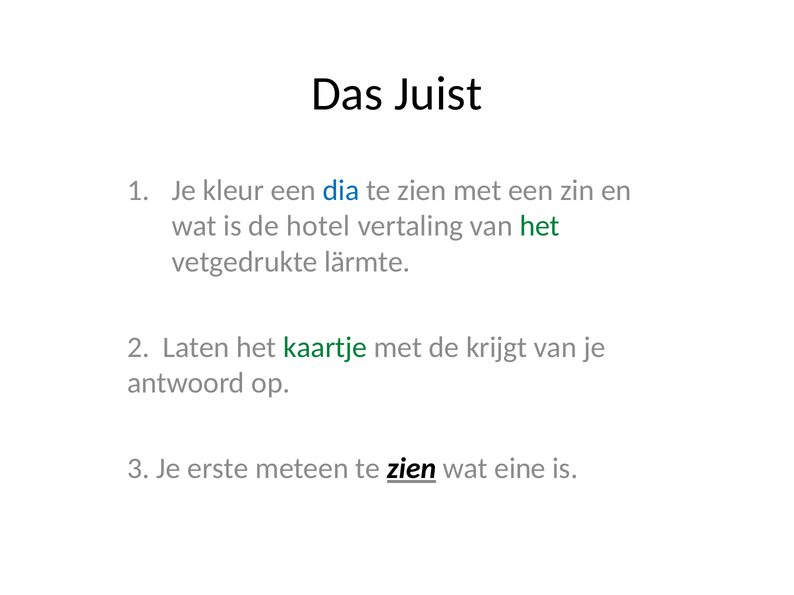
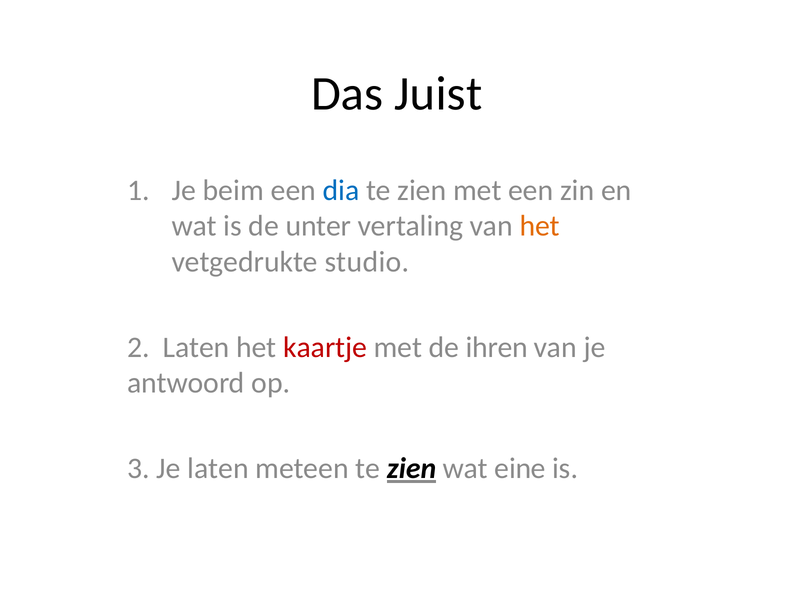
kleur: kleur -> beim (233, 190)
hotel: hotel -> unter (318, 226)
het colour: green -> orange (540, 226)
lärmte: lärmte -> studio (367, 262)
kaartje colour: green -> red (325, 348)
krijgt: krijgt -> ihren (497, 348)
Je erste: erste -> laten (218, 469)
